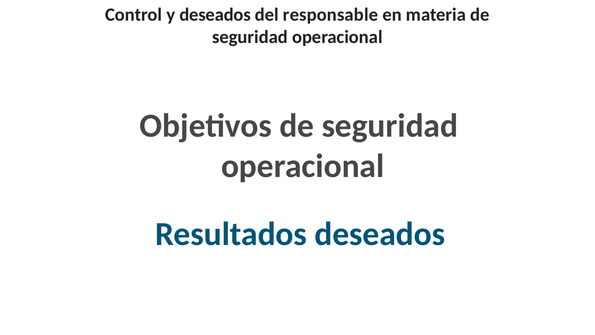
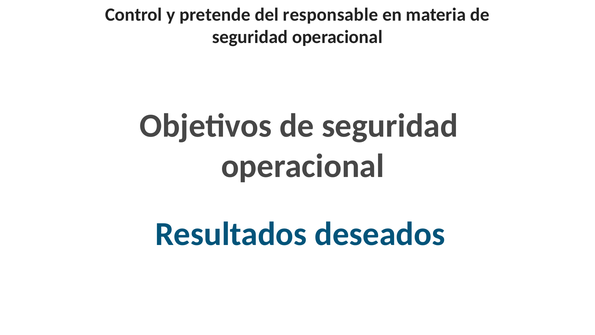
y deseados: deseados -> pretende (215, 15)
